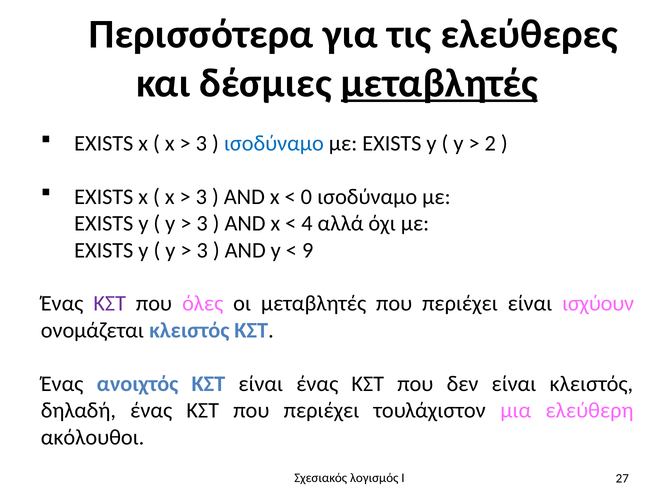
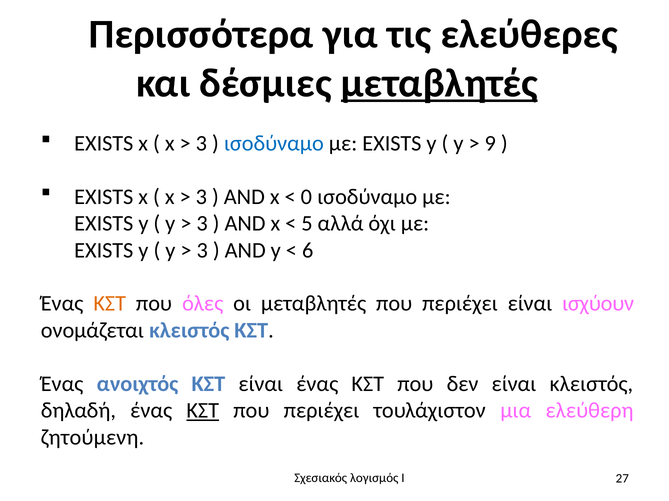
2: 2 -> 9 (490, 144)
4: 4 -> 5 (307, 224)
9: 9 -> 6 (308, 251)
ΚΣΤ colour: purple -> orange (110, 304)
ΚΣΤ underline: none -> present (203, 411)
ακόλουθοι: ακόλουθοι -> ζητούμενη (92, 438)
